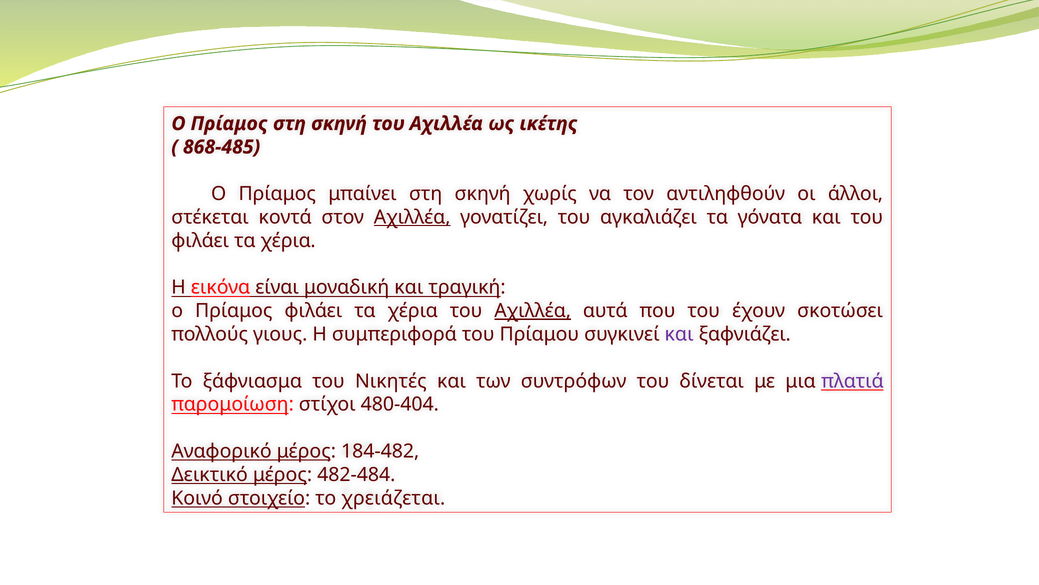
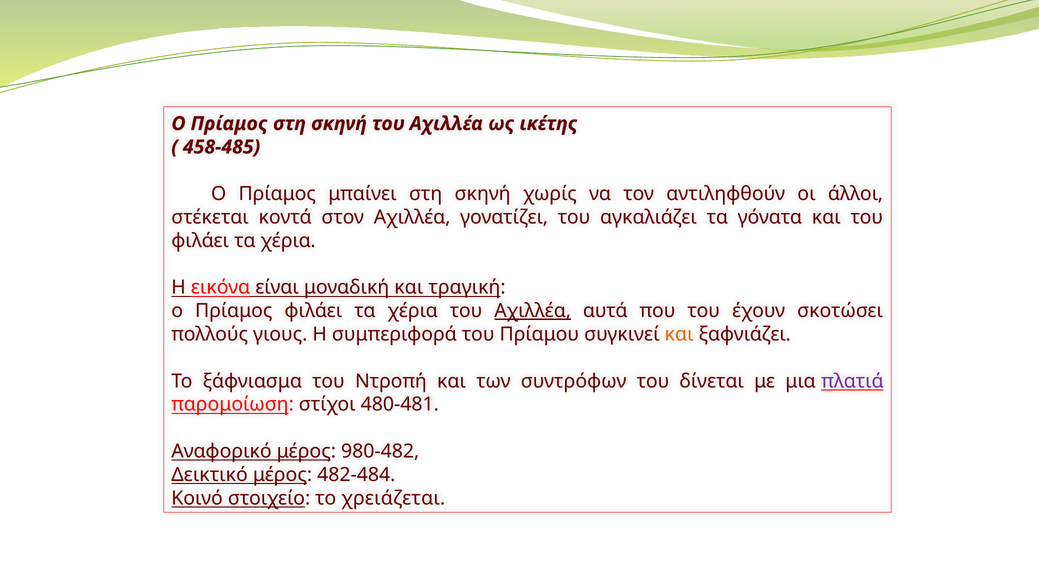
868-485: 868-485 -> 458-485 (222, 147)
Αχιλλέα underline: present -> none (412, 217)
και colour: purple -> orange (679, 334)
Νικητές: Νικητές -> Ντροπή (391, 381)
480-404: 480-404 -> 480-481 (400, 404)
184-482: 184-482 -> 980-482 (380, 451)
